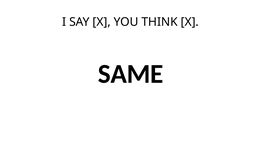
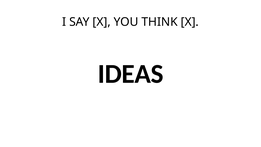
SAME: SAME -> IDEAS (131, 74)
